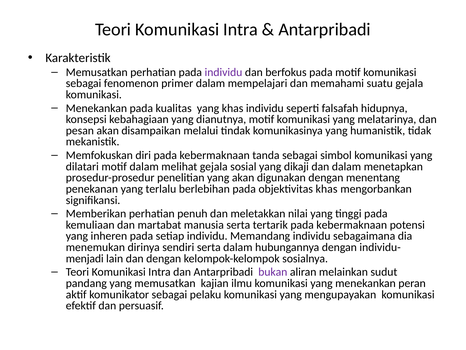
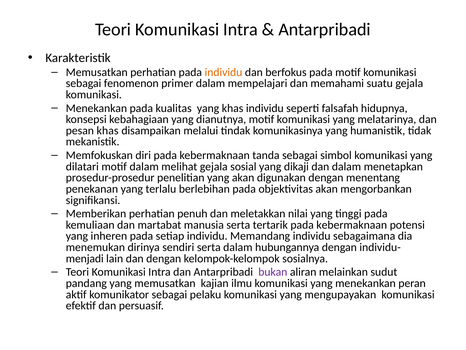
individu colour: purple -> orange (223, 72)
pesan akan: akan -> khas (108, 130)
objektivitas khas: khas -> akan (327, 189)
